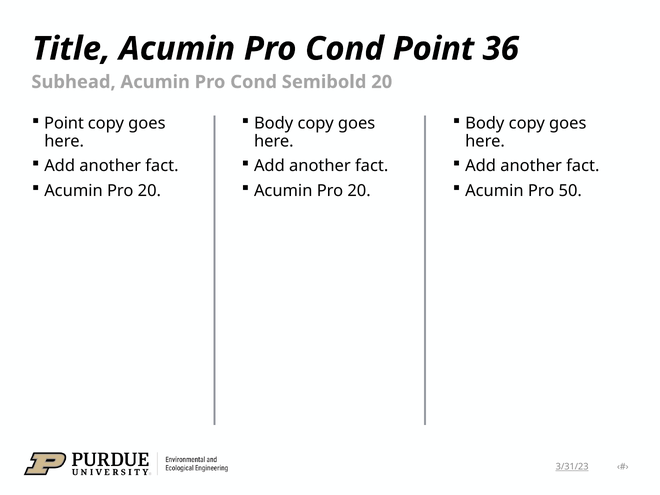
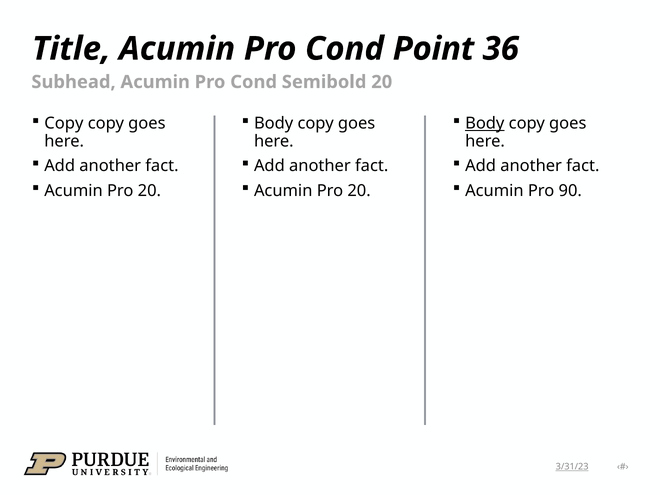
Point: Point -> Copy (64, 124)
Body underline: none -> present (485, 124)
50: 50 -> 90 (570, 191)
